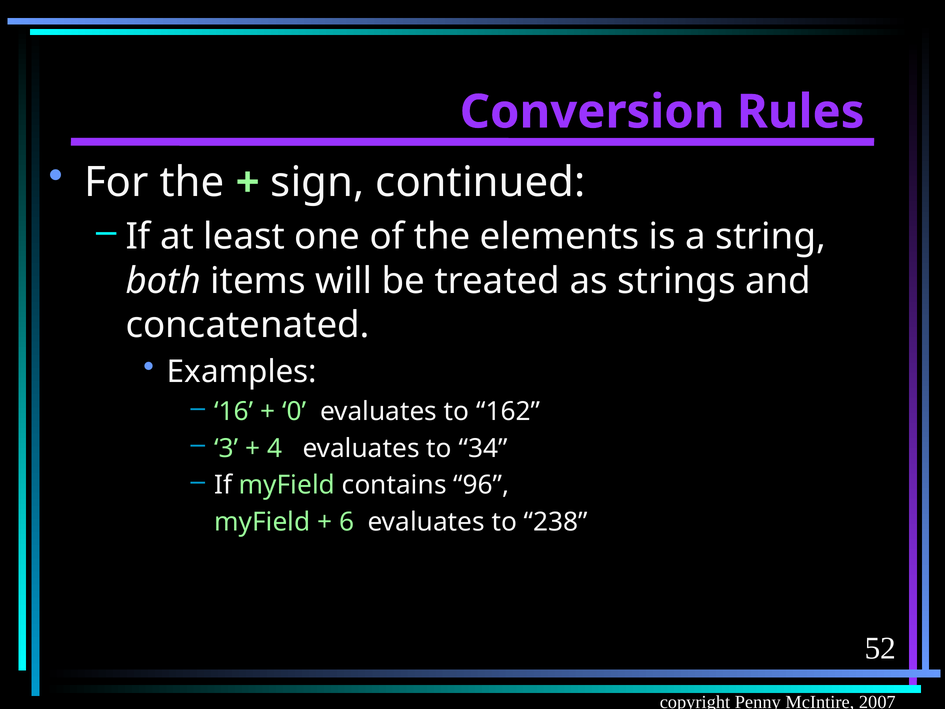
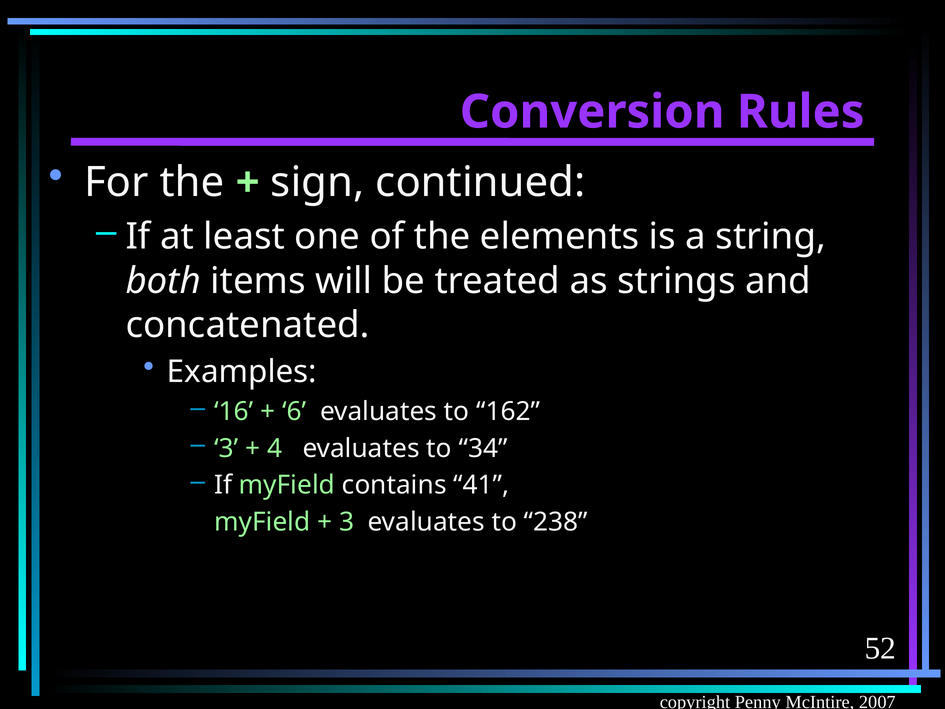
0: 0 -> 6 (294, 411)
96: 96 -> 41 (481, 485)
6: 6 -> 3 (347, 522)
